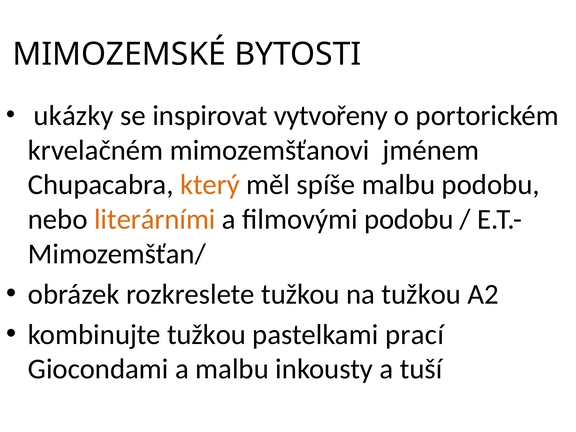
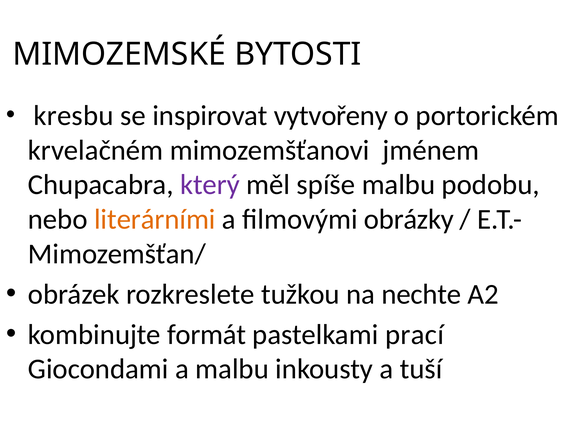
ukázky: ukázky -> kresbu (74, 116)
který colour: orange -> purple (210, 185)
filmovými podobu: podobu -> obrázky (409, 219)
na tužkou: tužkou -> nechte (421, 294)
kombinujte tužkou: tužkou -> formát (207, 335)
